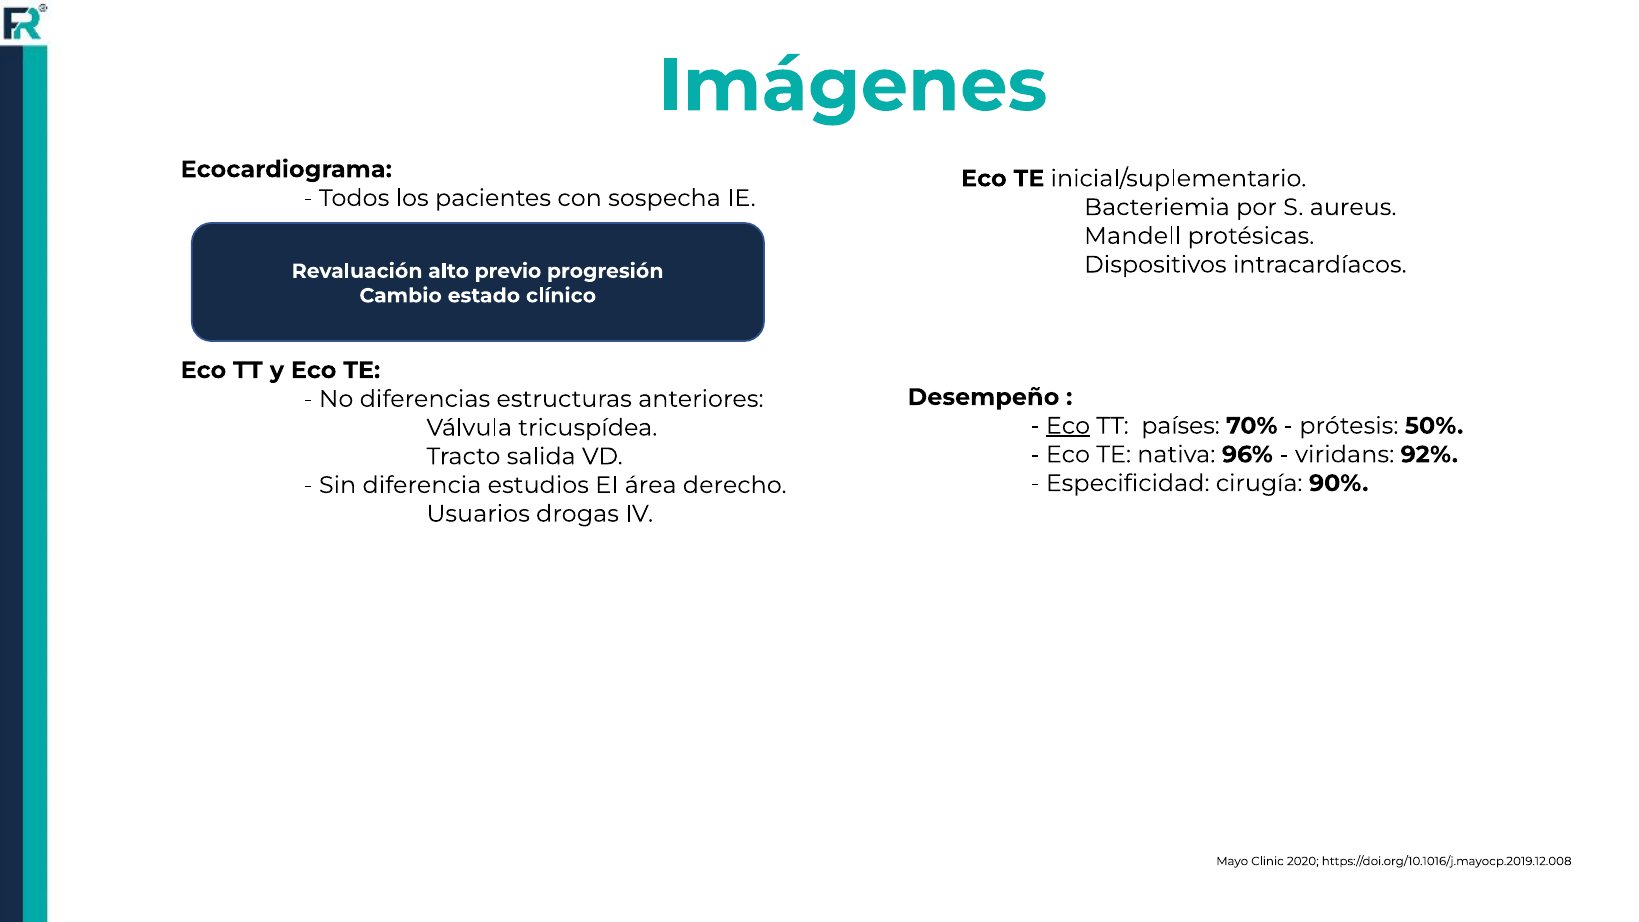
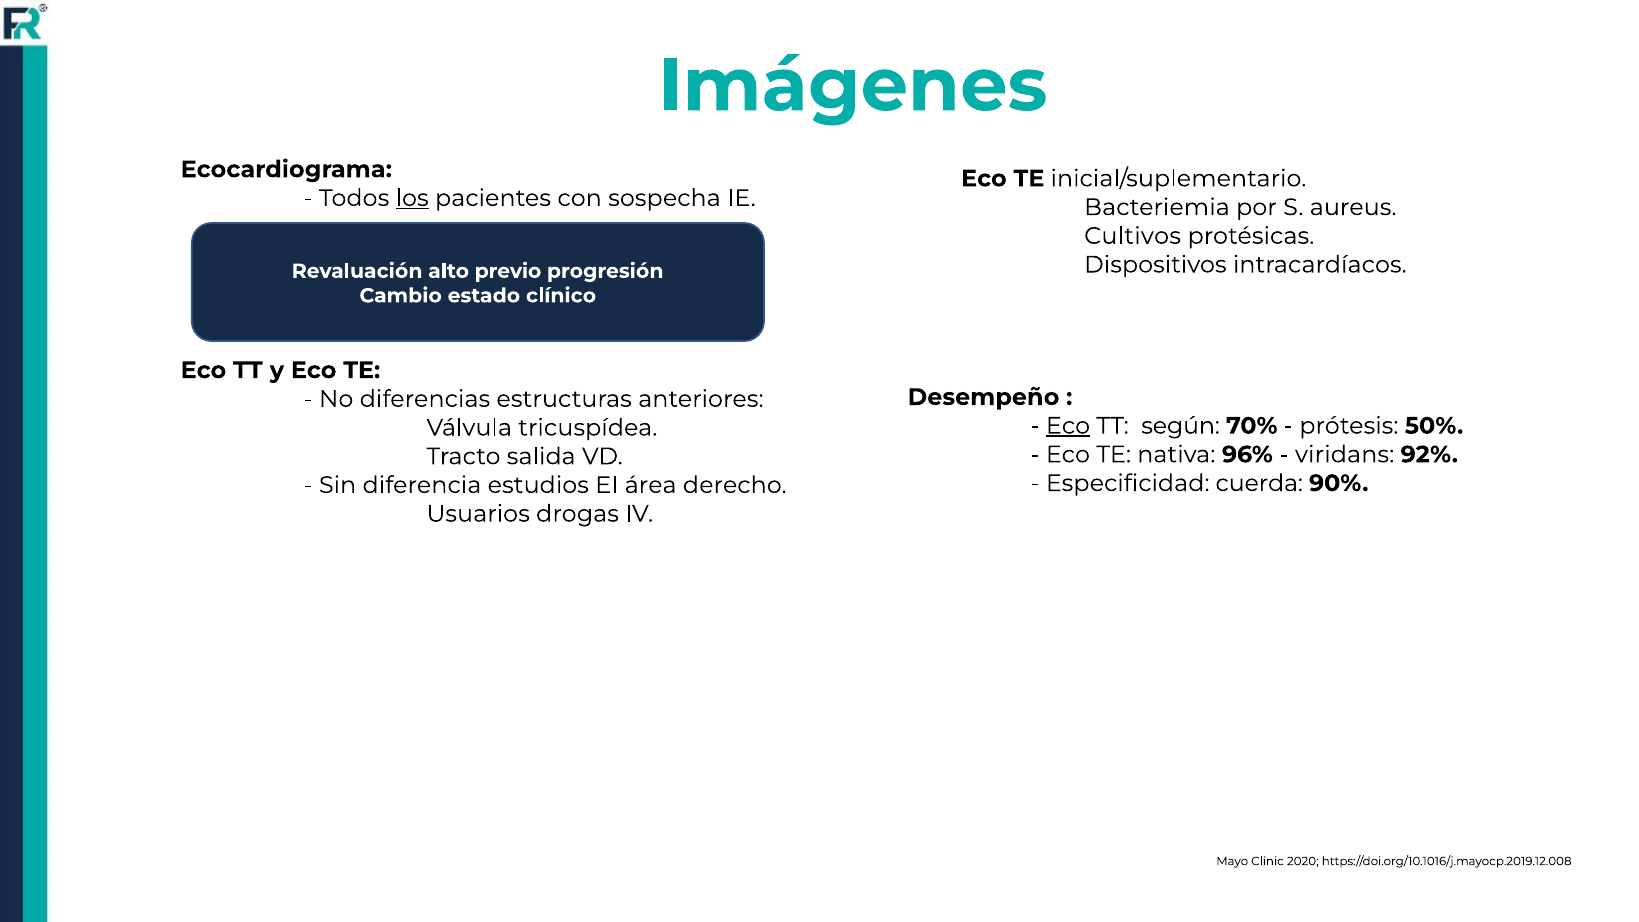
los underline: none -> present (412, 198)
Mandell: Mandell -> Cultivos (1133, 236)
países: países -> según (1181, 426)
cirugía: cirugía -> cuerda (1259, 483)
